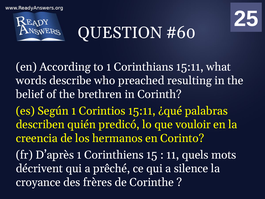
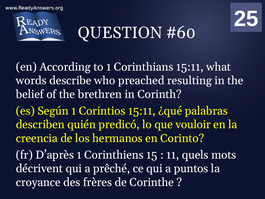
silence: silence -> puntos (191, 168)
